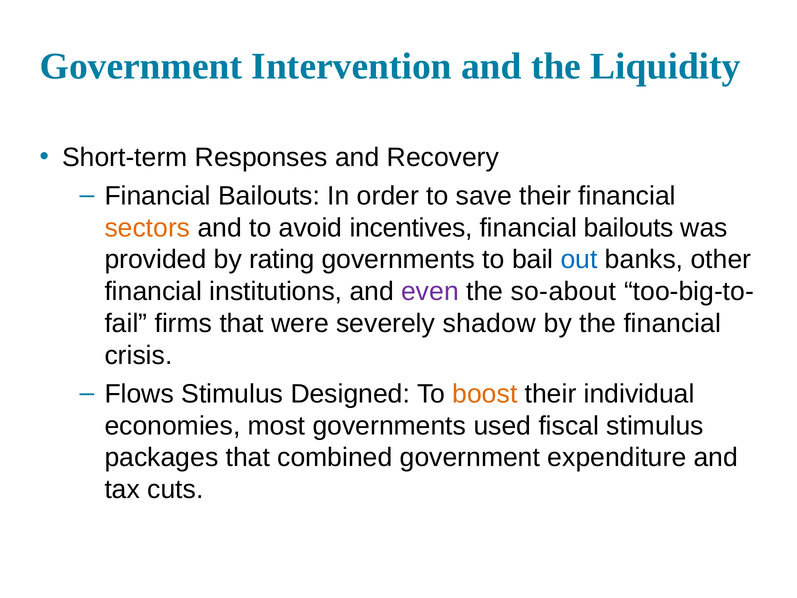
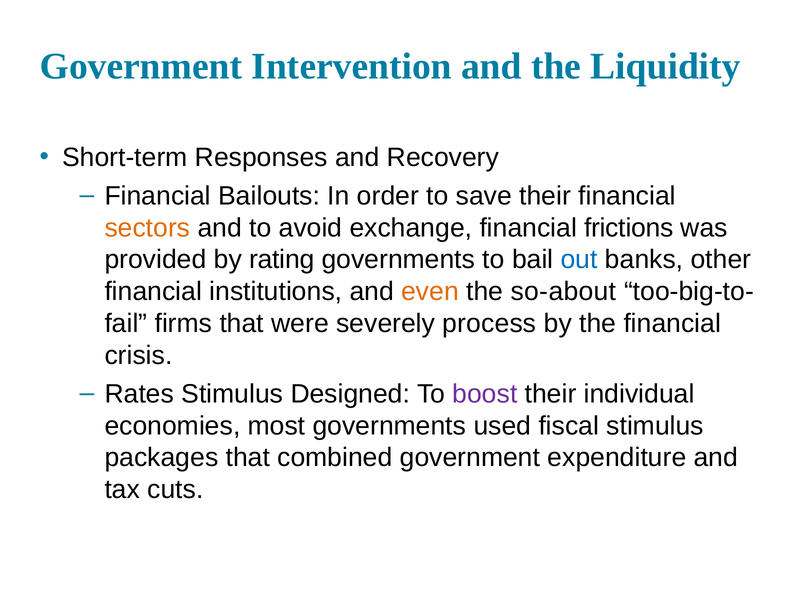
incentives: incentives -> exchange (411, 228)
bailouts: bailouts -> frictions (629, 228)
even colour: purple -> orange (430, 291)
shadow: shadow -> process (489, 323)
Flows: Flows -> Rates (139, 394)
boost colour: orange -> purple (485, 394)
